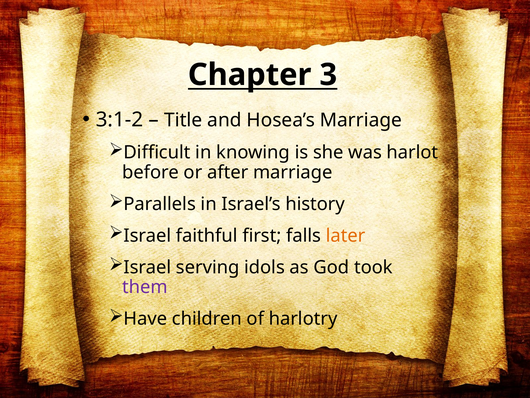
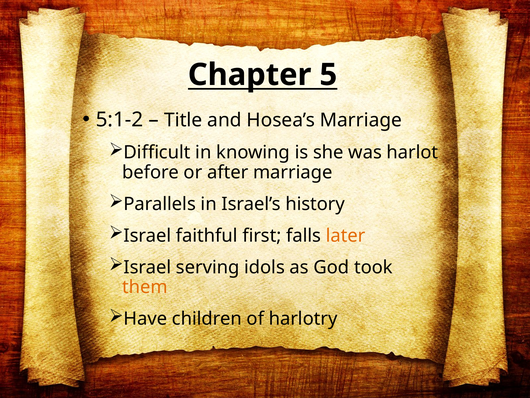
3: 3 -> 5 (328, 75)
3:1-2: 3:1-2 -> 5:1-2 (119, 119)
them colour: purple -> orange (145, 287)
